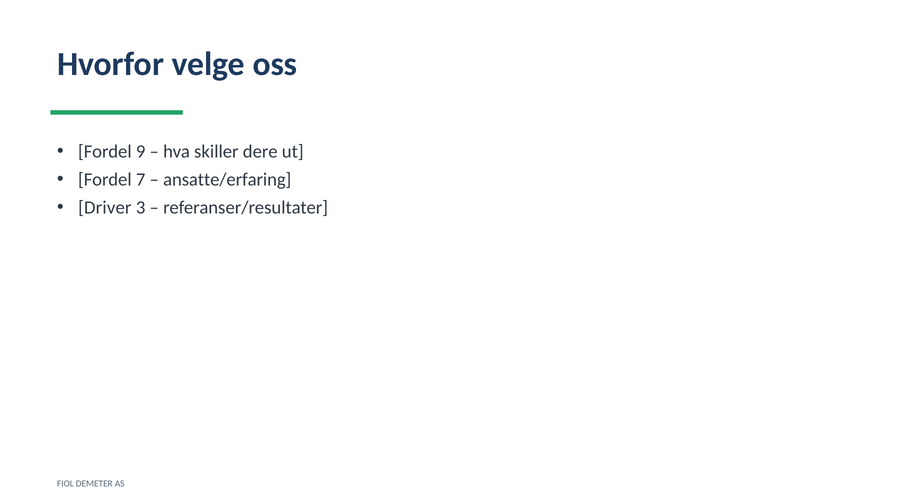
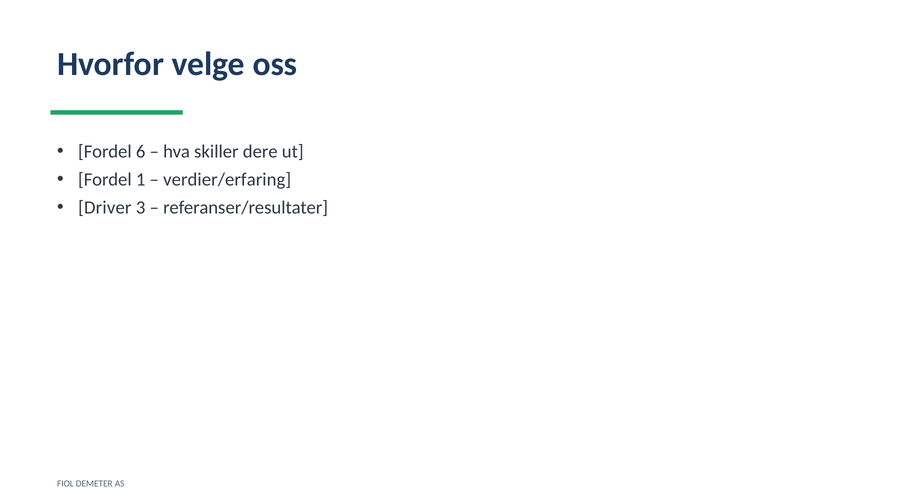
9: 9 -> 6 (141, 152)
7: 7 -> 1 (141, 180)
ansatte/erfaring: ansatte/erfaring -> verdier/erfaring (227, 180)
